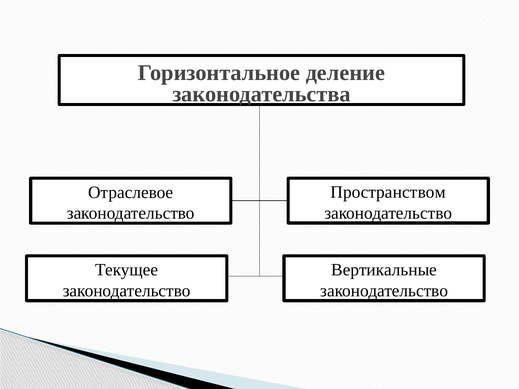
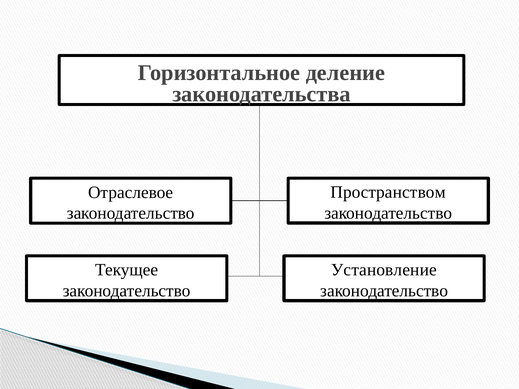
Вертикальные: Вертикальные -> Установление (384, 270)
